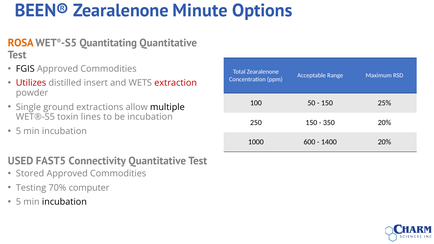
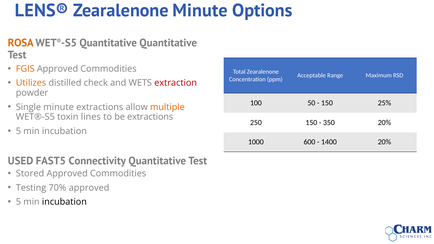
BEEN®: BEEN® -> LENS® (42, 10)
WET®-S5 Quantitating: Quantitating -> Quantitative (108, 43)
FGIS colour: black -> orange (25, 69)
Utilizes colour: red -> orange (31, 83)
insert: insert -> check (96, 83)
Single ground: ground -> minute (59, 107)
multiple colour: black -> orange (167, 107)
be incubation: incubation -> extractions (150, 117)
70% computer: computer -> approved (89, 188)
